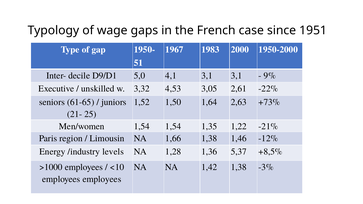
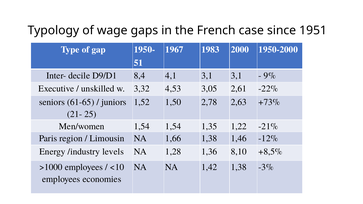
5,0: 5,0 -> 8,4 (140, 76)
1,64: 1,64 -> 2,78 (209, 102)
5,37: 5,37 -> 8,10 (239, 152)
employees employees: employees -> economies (102, 179)
